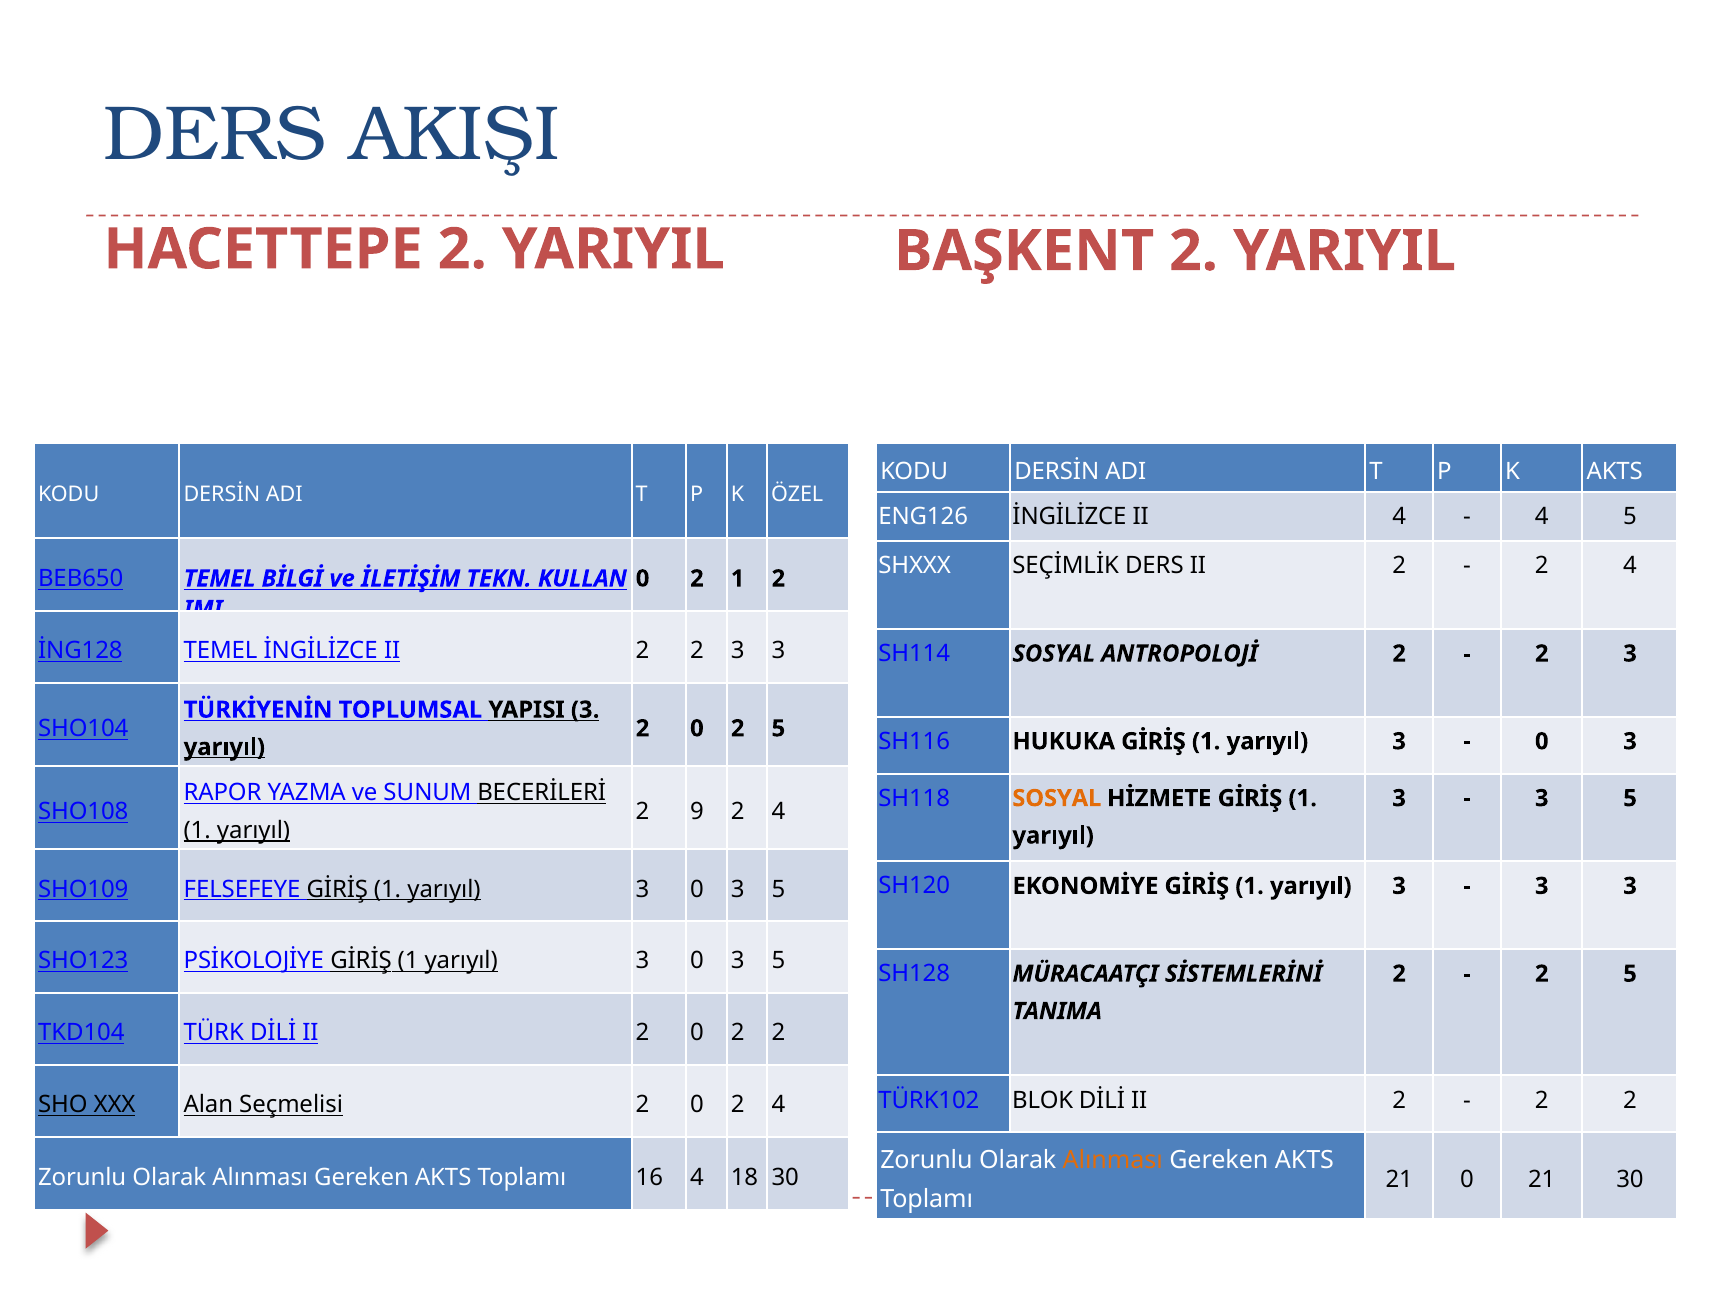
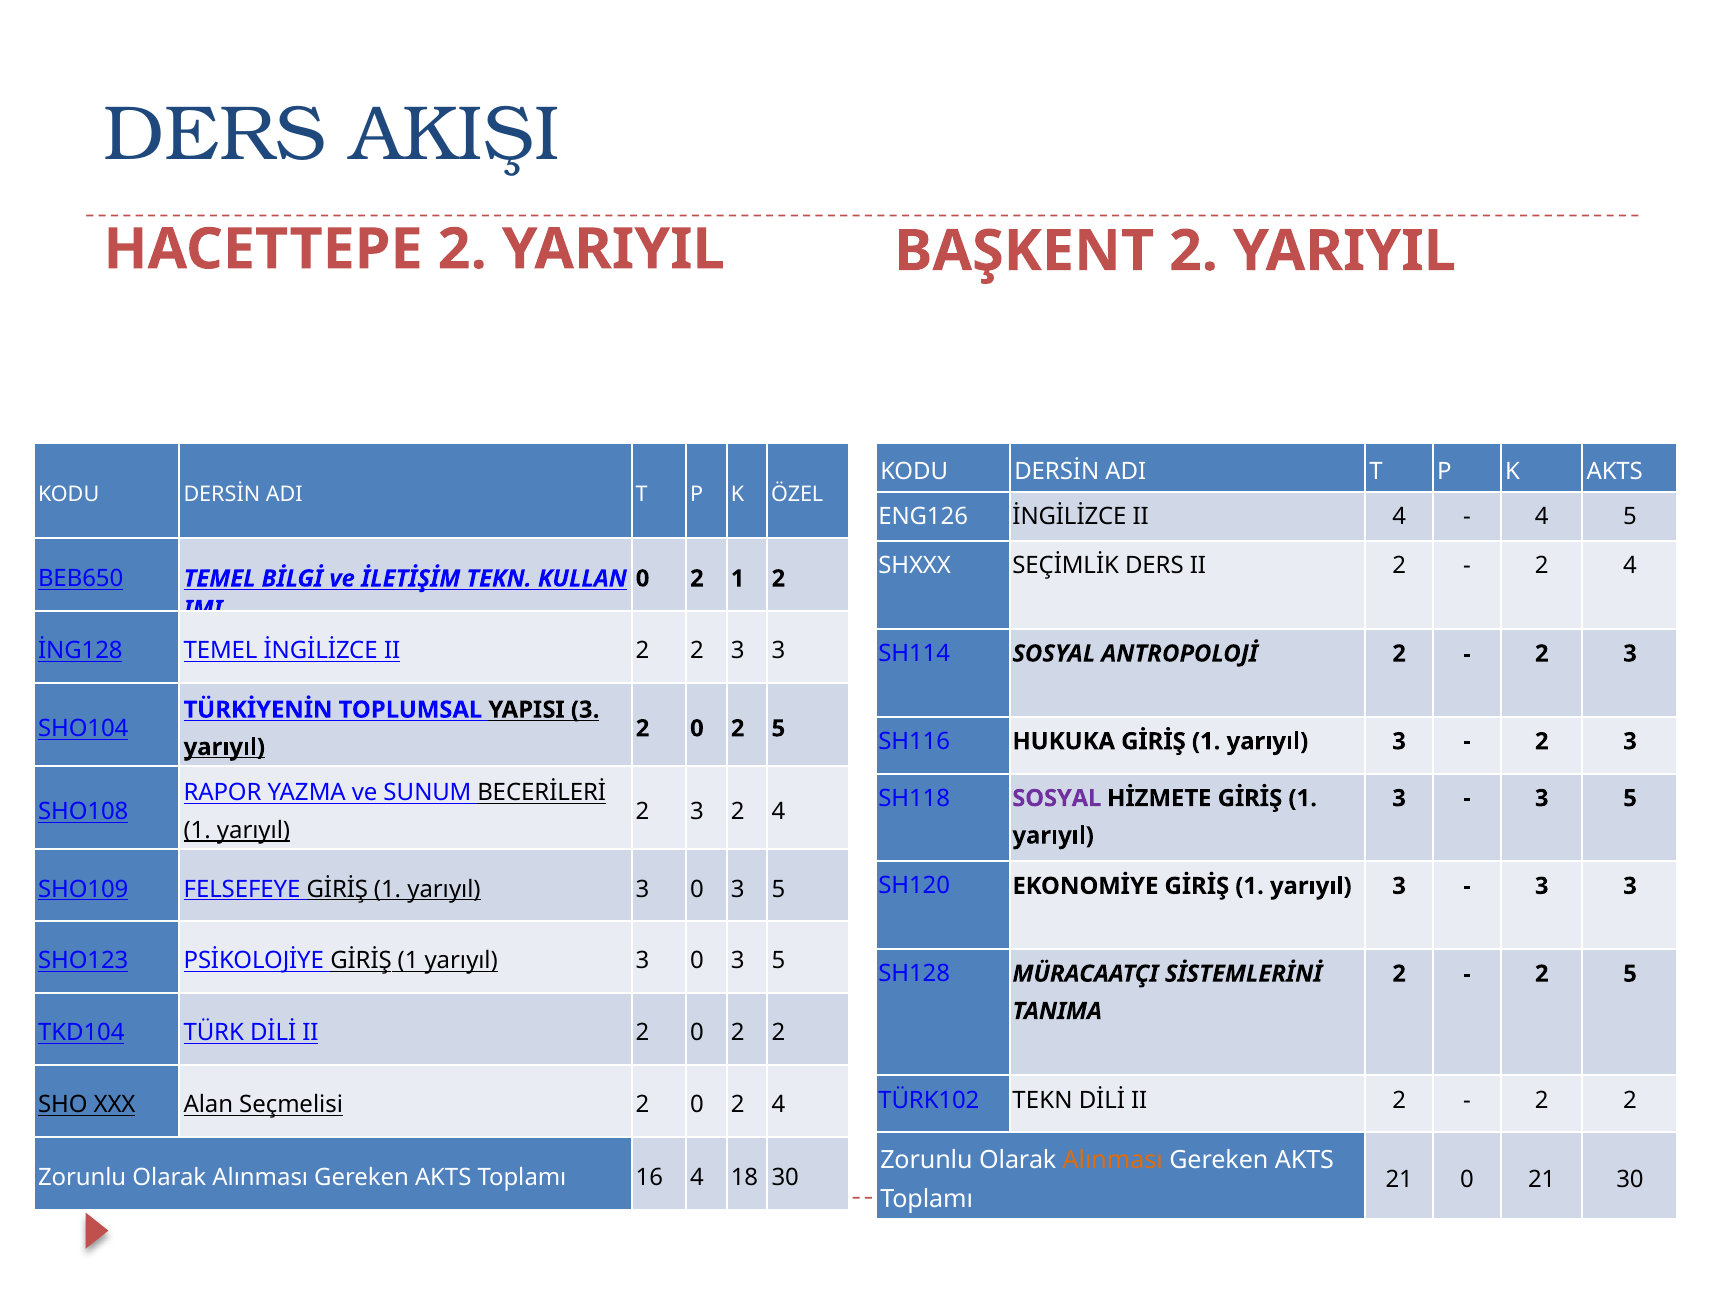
0: 0 -> 2 (1542, 742)
SOSYAL colour: orange -> purple (1057, 799)
9: 9 -> 3 (697, 812)
TÜRK102 BLOK: BLOK -> TEKN (1043, 1101)
